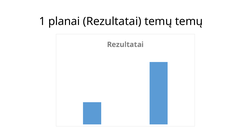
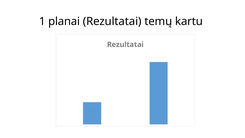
temų temų: temų -> kartu (189, 21)
